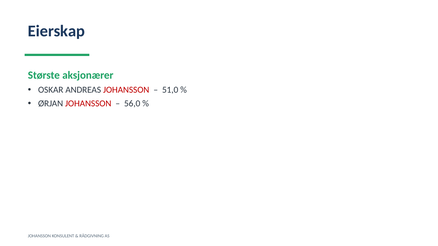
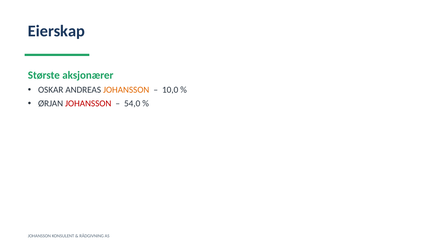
JOHANSSON colour: red -> orange (126, 90)
51,0: 51,0 -> 10,0 (170, 90)
56,0: 56,0 -> 54,0 (132, 104)
